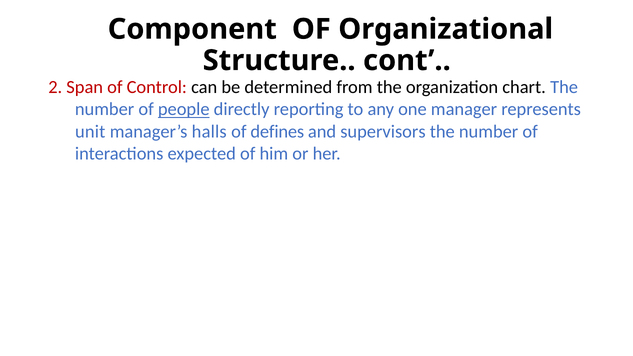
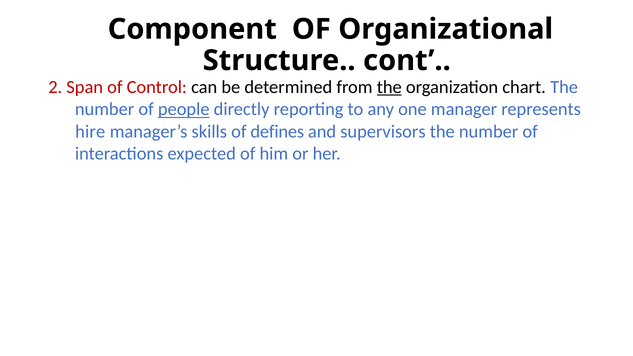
the underline: none -> present (389, 87)
unit: unit -> hire (90, 132)
halls: halls -> skills (209, 132)
